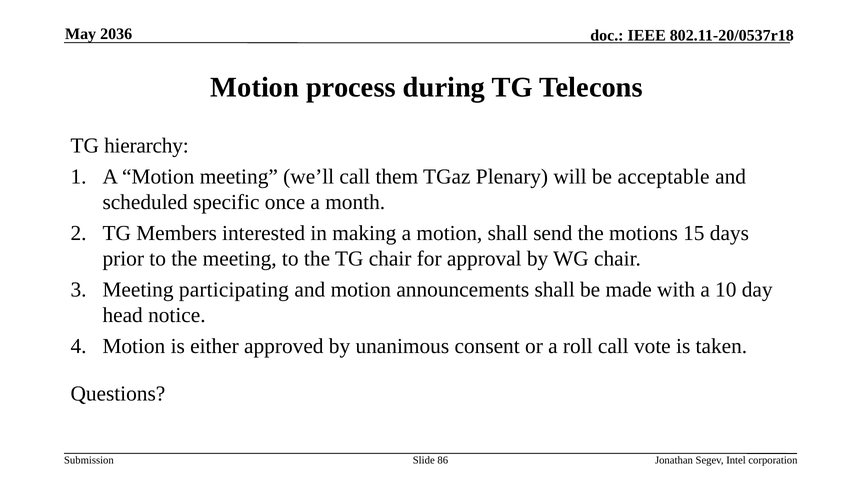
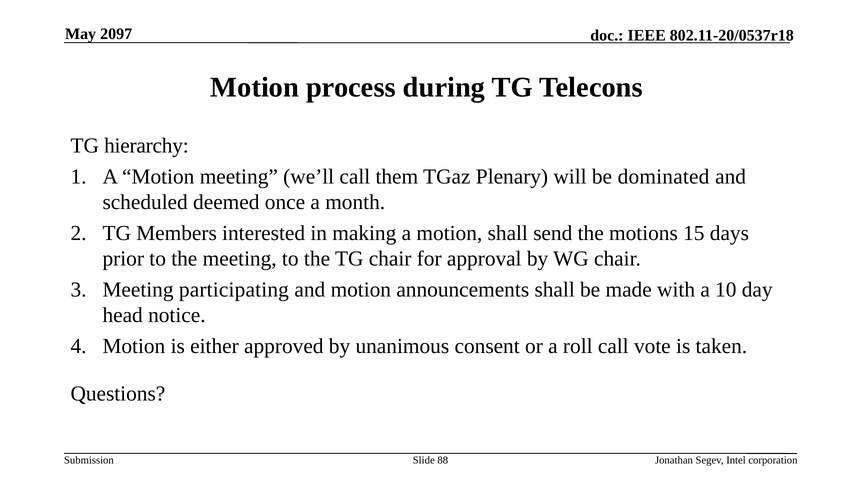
2036: 2036 -> 2097 (116, 34)
acceptable: acceptable -> dominated (664, 177)
specific: specific -> deemed (226, 202)
86: 86 -> 88 (443, 461)
